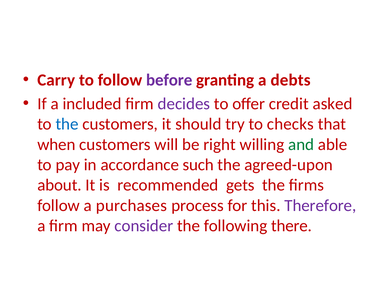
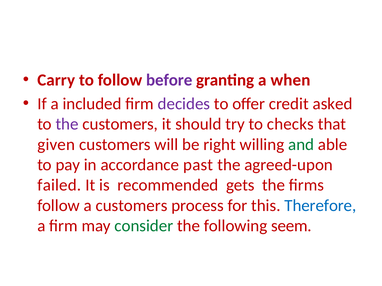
debts: debts -> when (291, 80)
the colour: blue -> purple (67, 124)
when: when -> given (56, 145)
such: such -> past (198, 165)
about: about -> failed (59, 185)
a purchases: purchases -> customers (132, 206)
Therefore colour: purple -> blue (320, 206)
consider colour: purple -> green (144, 226)
there: there -> seem (291, 226)
